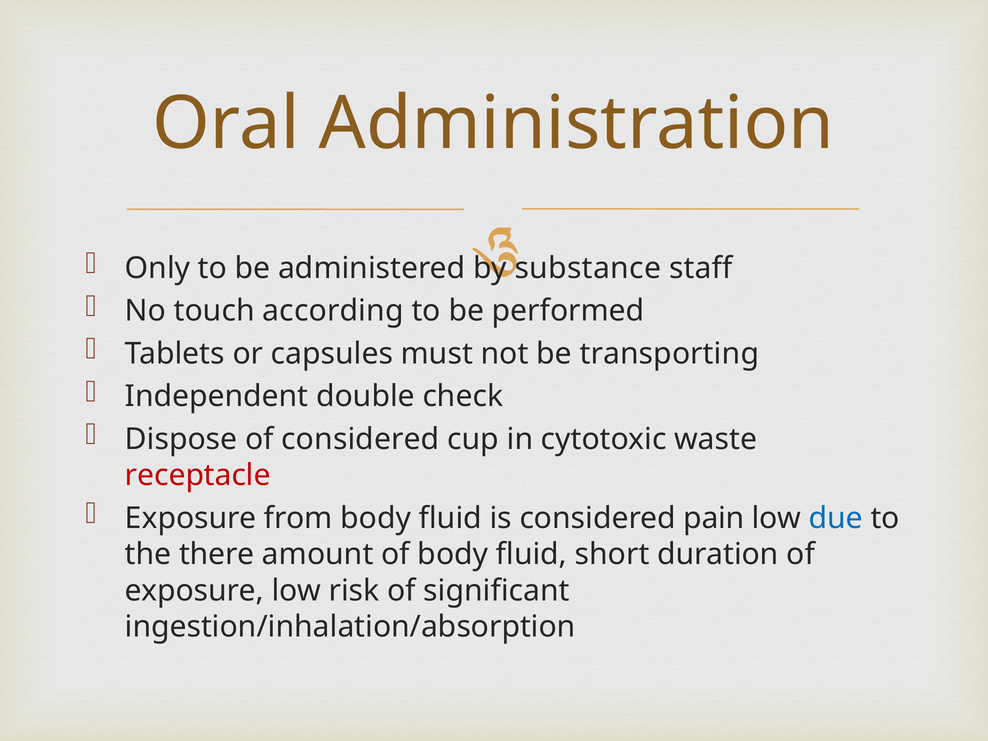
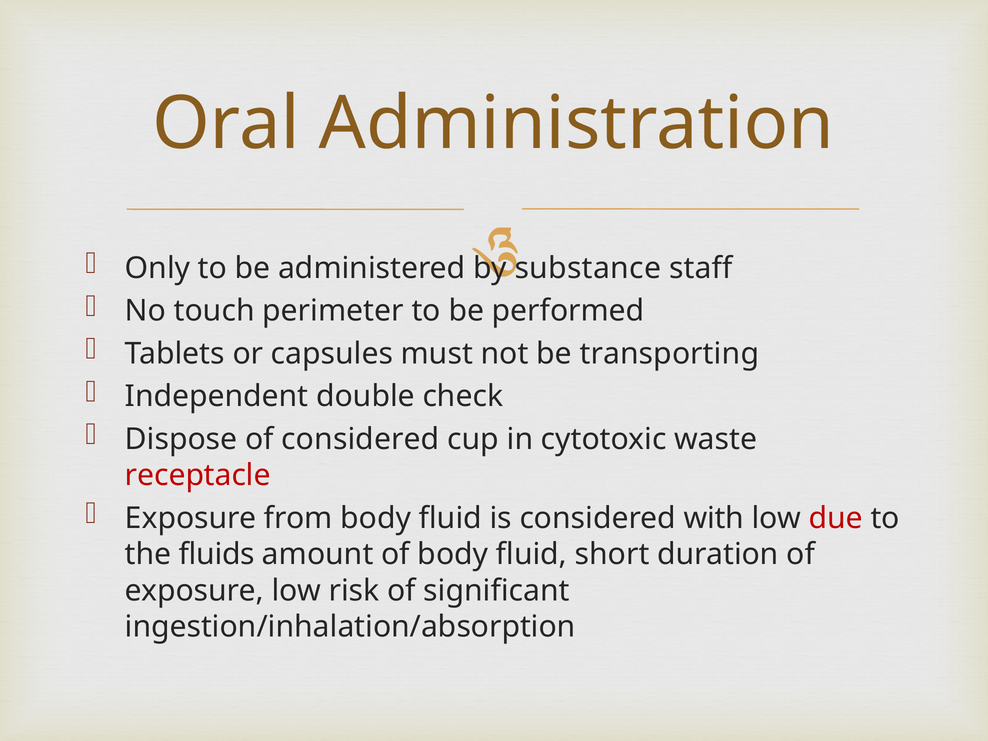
according: according -> perimeter (333, 311)
pain: pain -> with (714, 518)
due colour: blue -> red (836, 518)
there: there -> fluids (217, 554)
